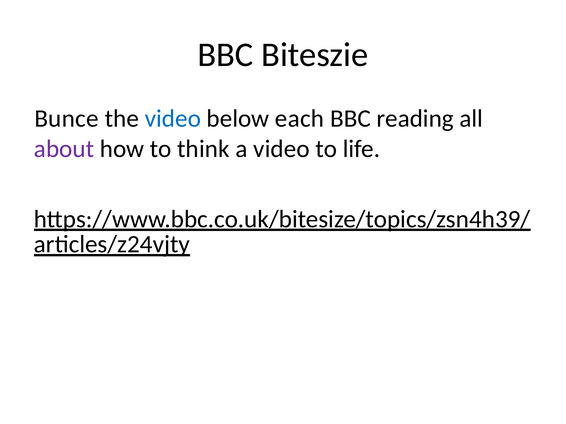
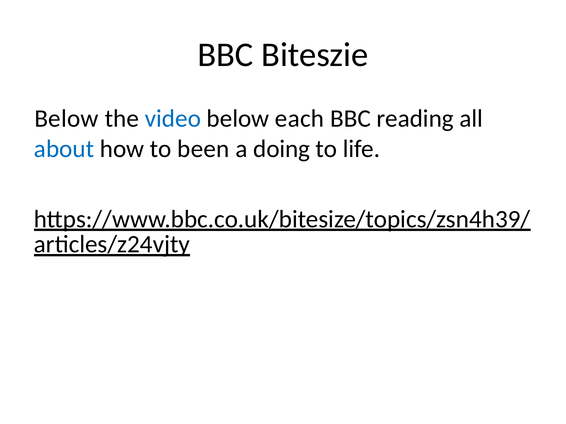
Bunce: Bunce -> Below (66, 119)
about colour: purple -> blue (64, 149)
think: think -> been (203, 149)
a video: video -> doing (282, 149)
